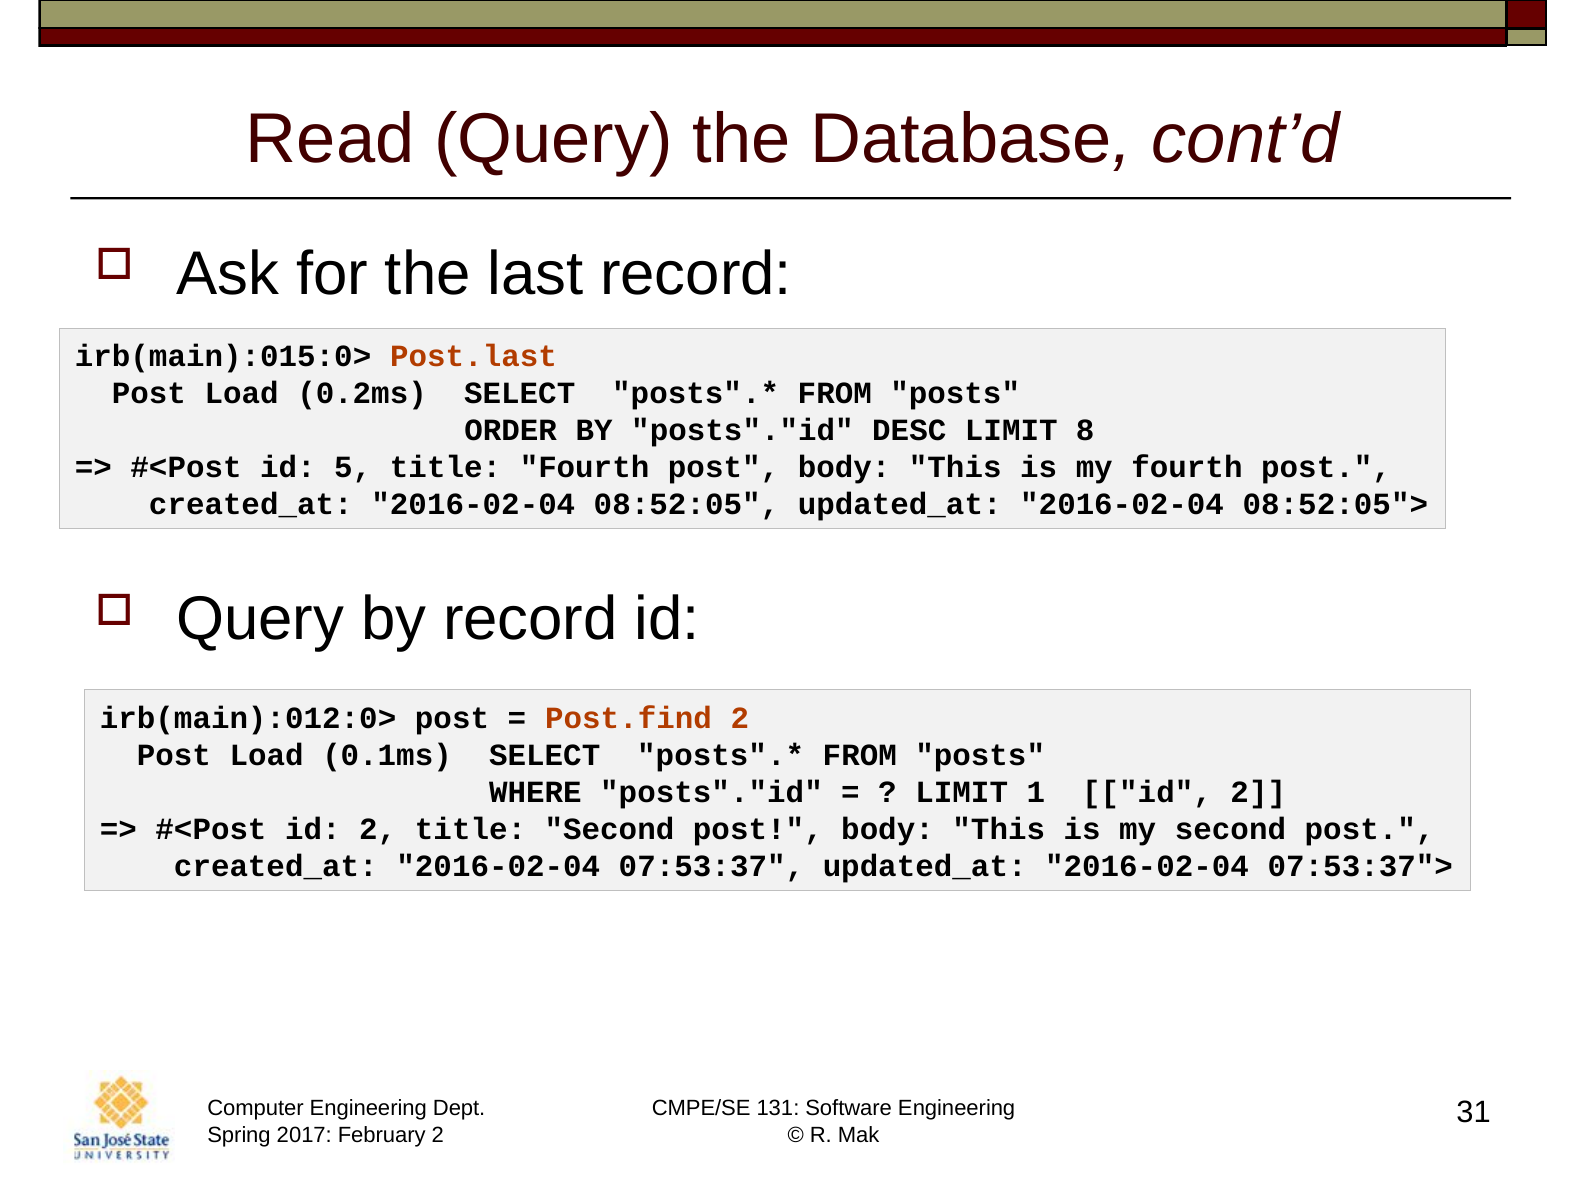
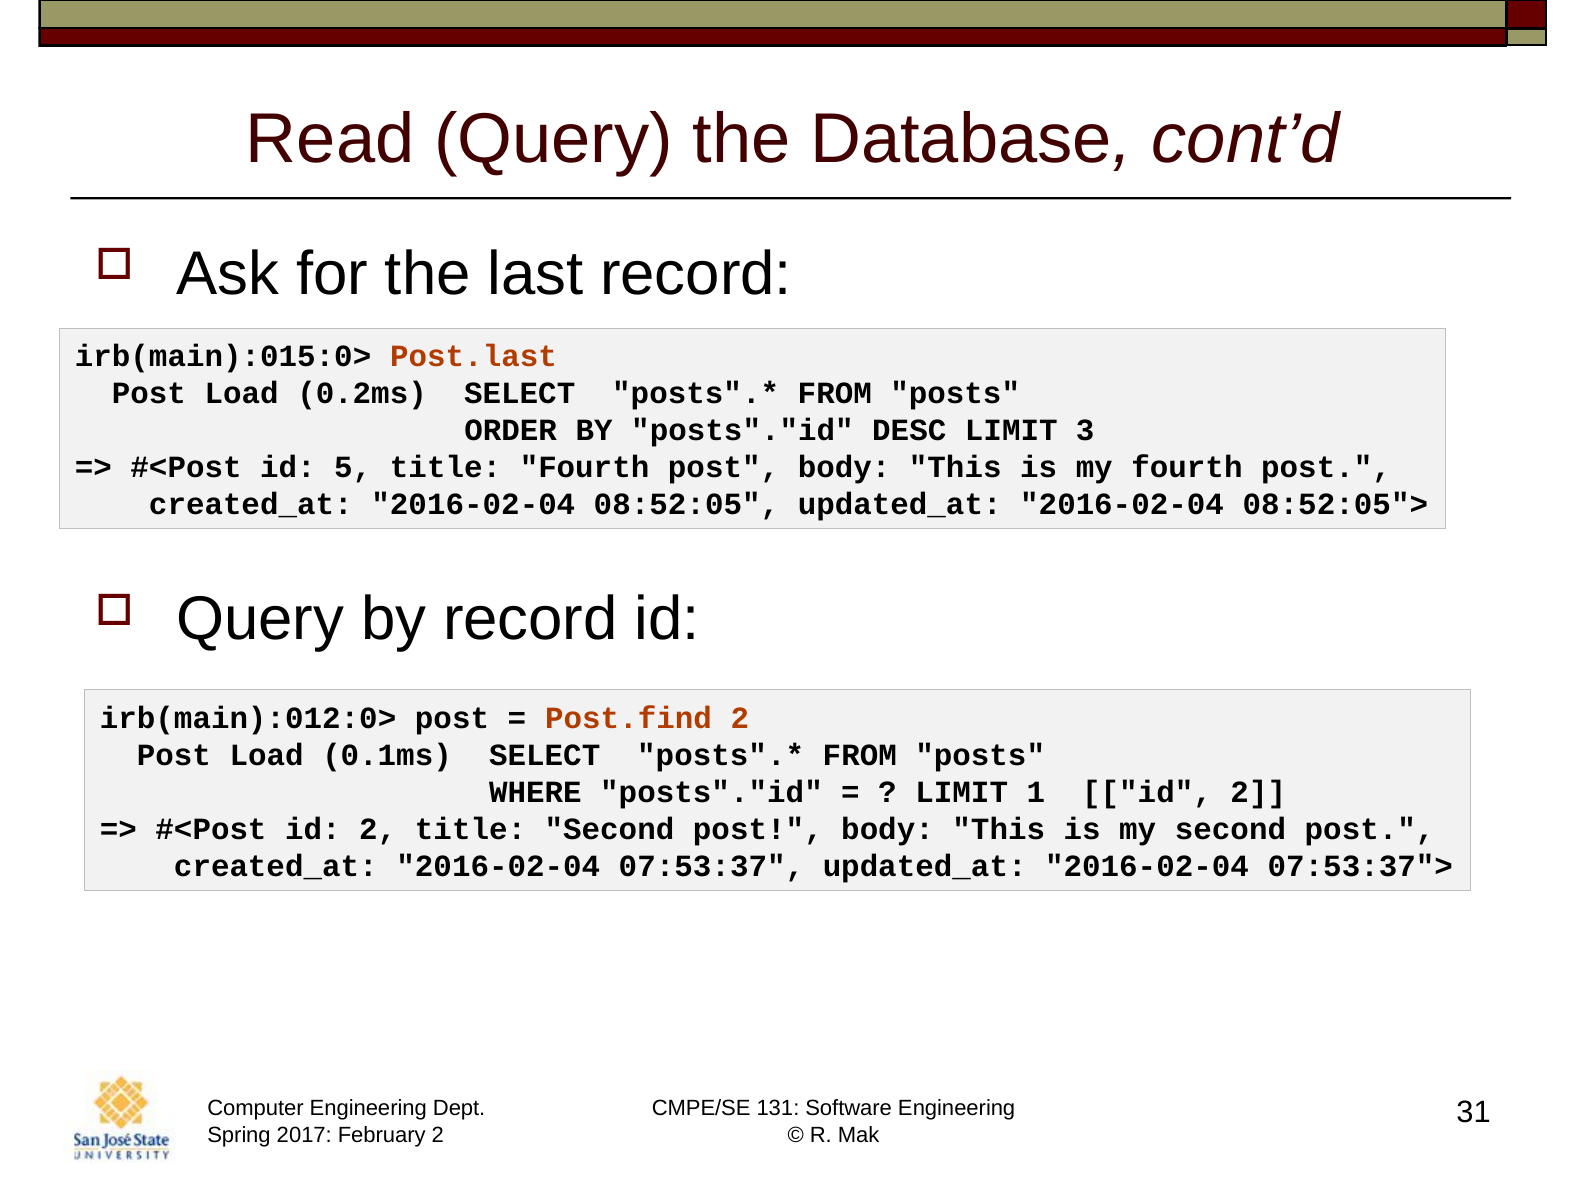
8: 8 -> 3 (1085, 431)
